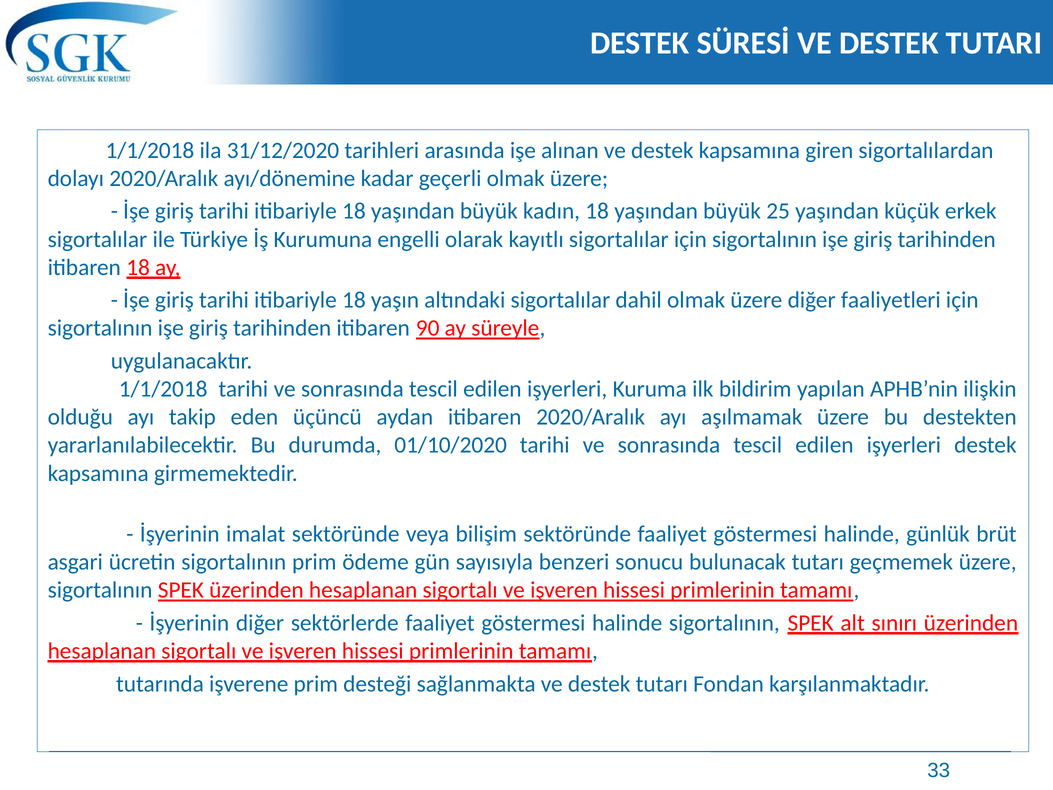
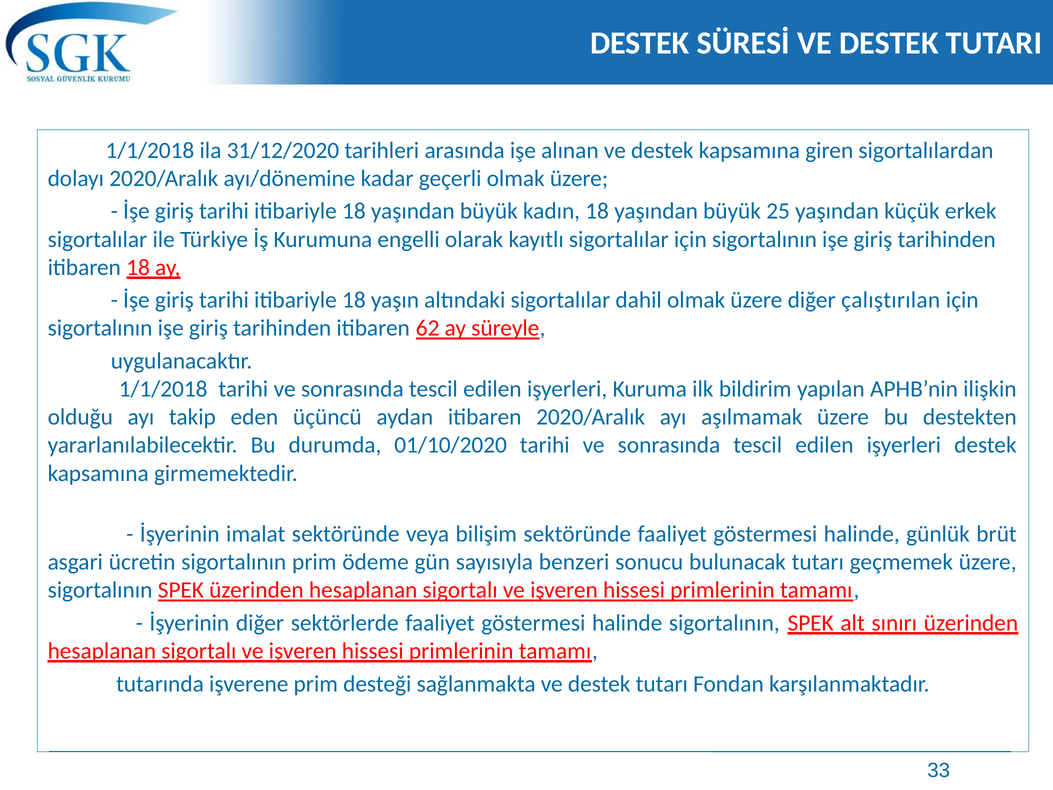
faaliyetleri: faaliyetleri -> çalıştırılan (891, 300)
90: 90 -> 62 (428, 328)
